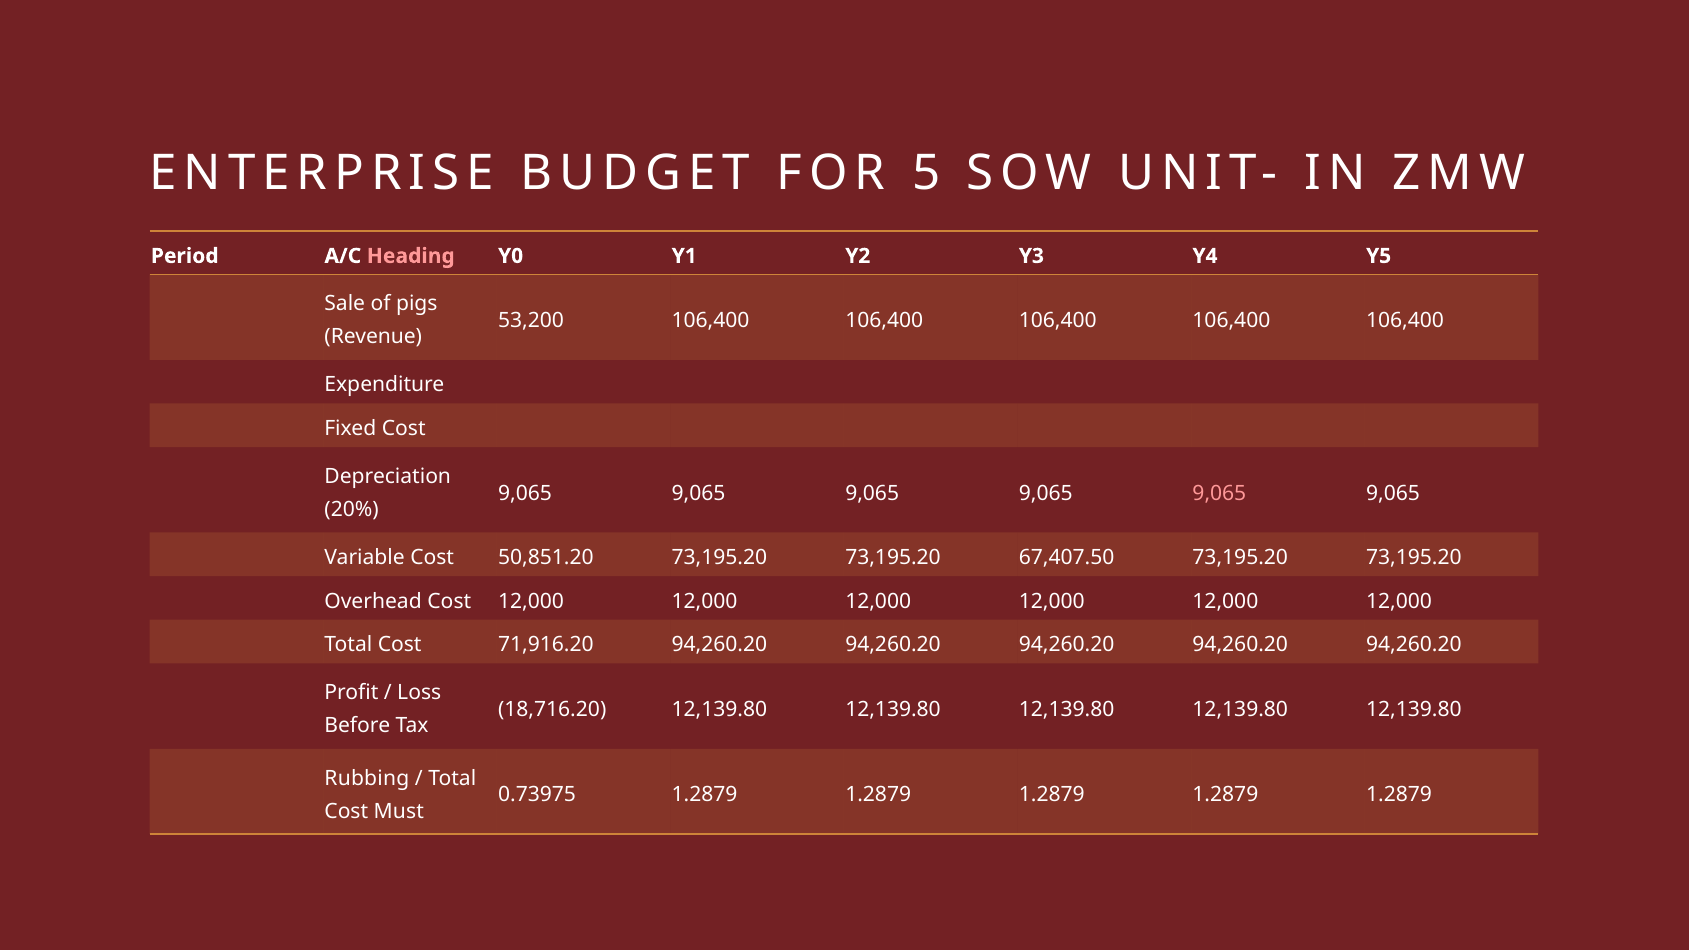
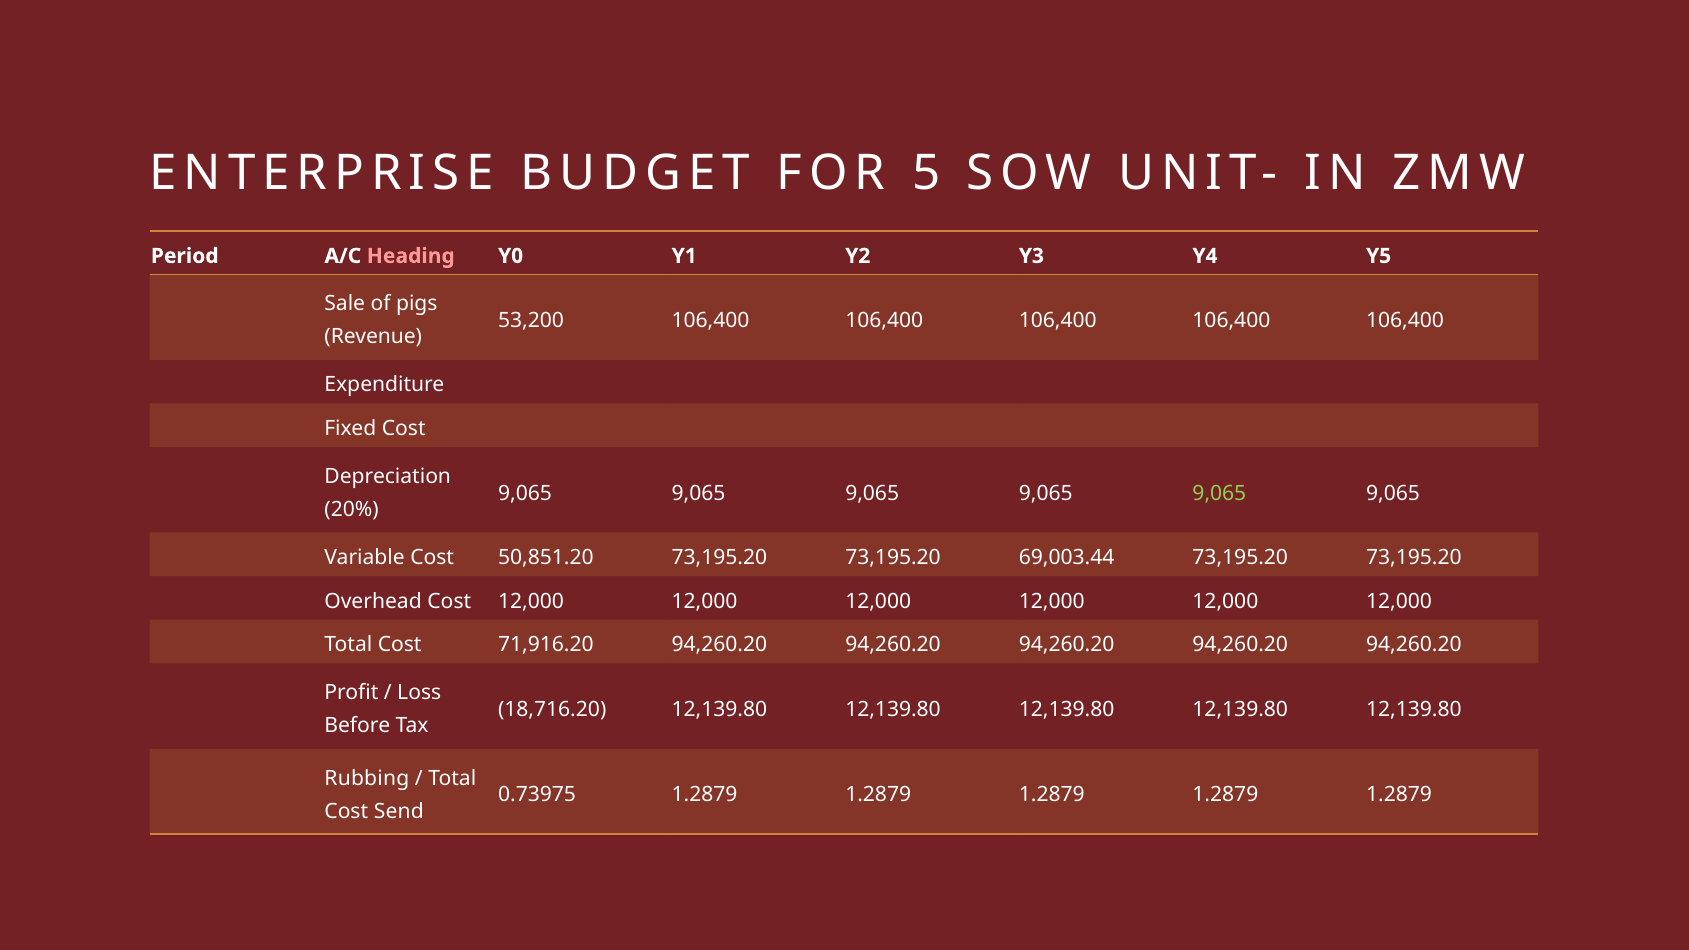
9,065 colour: pink -> light green (1219, 493)
67,407.50: 67,407.50 -> 69,003.44 (1067, 558)
Must: Must -> Send (399, 811)
